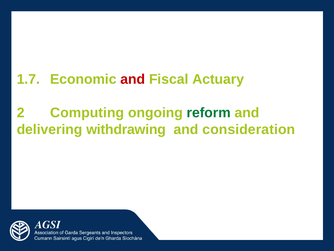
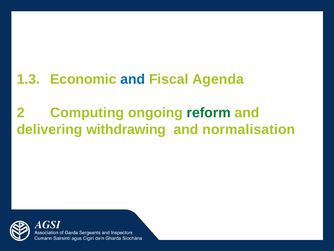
1.7: 1.7 -> 1.3 (28, 79)
and colour: red -> blue (133, 79)
Actuary: Actuary -> Agenda (218, 79)
consideration: consideration -> normalisation (249, 129)
